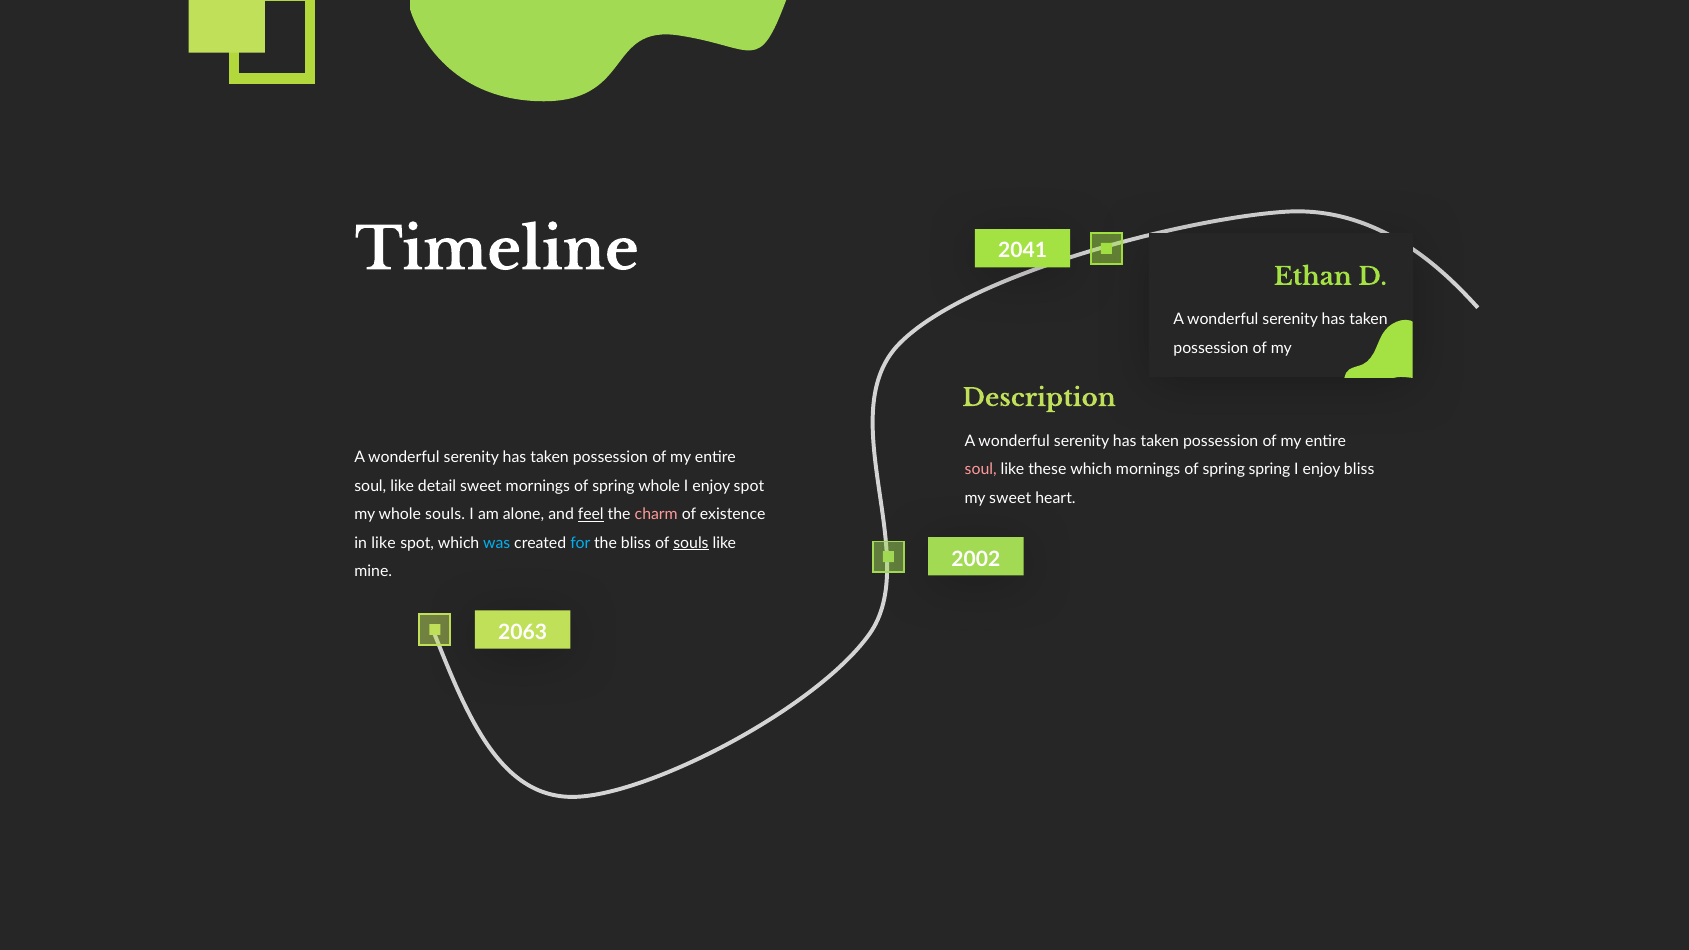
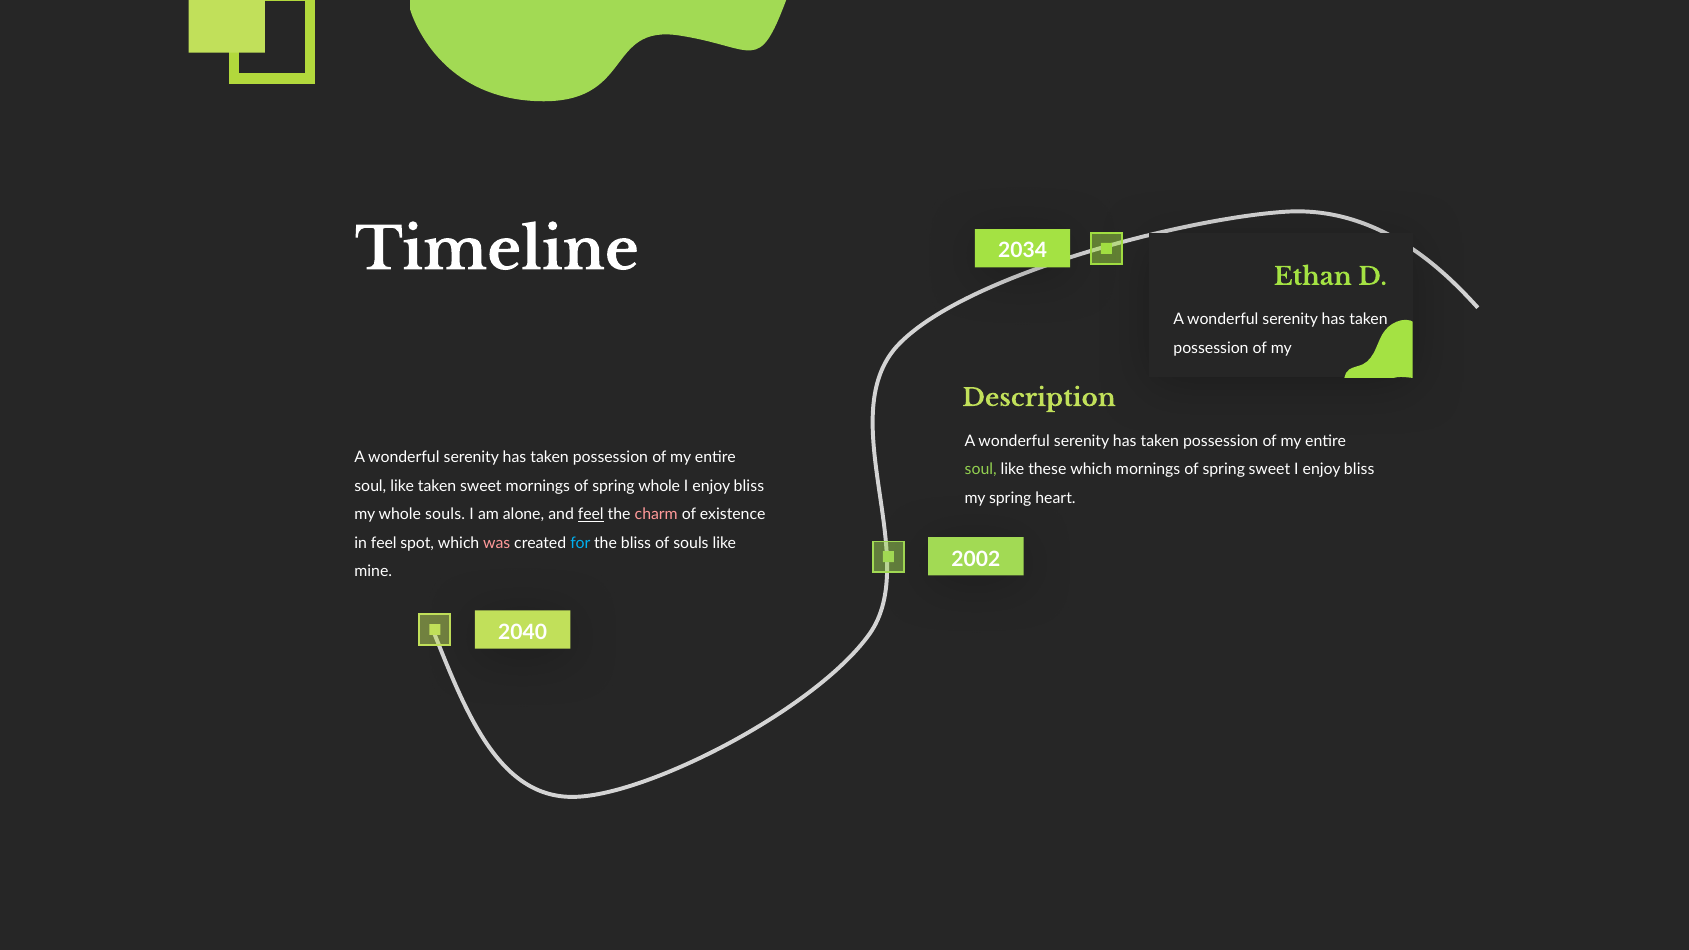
2041: 2041 -> 2034 (1023, 250)
soul colour: pink -> light green (981, 470)
spring spring: spring -> sweet (1269, 470)
like detail: detail -> taken (437, 486)
spot: spot -> bliss (749, 486)
my sweet: sweet -> spring (1010, 498)
in like: like -> feel (384, 543)
was colour: light blue -> pink (497, 543)
souls underline: present -> none (691, 543)
2063: 2063 -> 2040 (523, 632)
